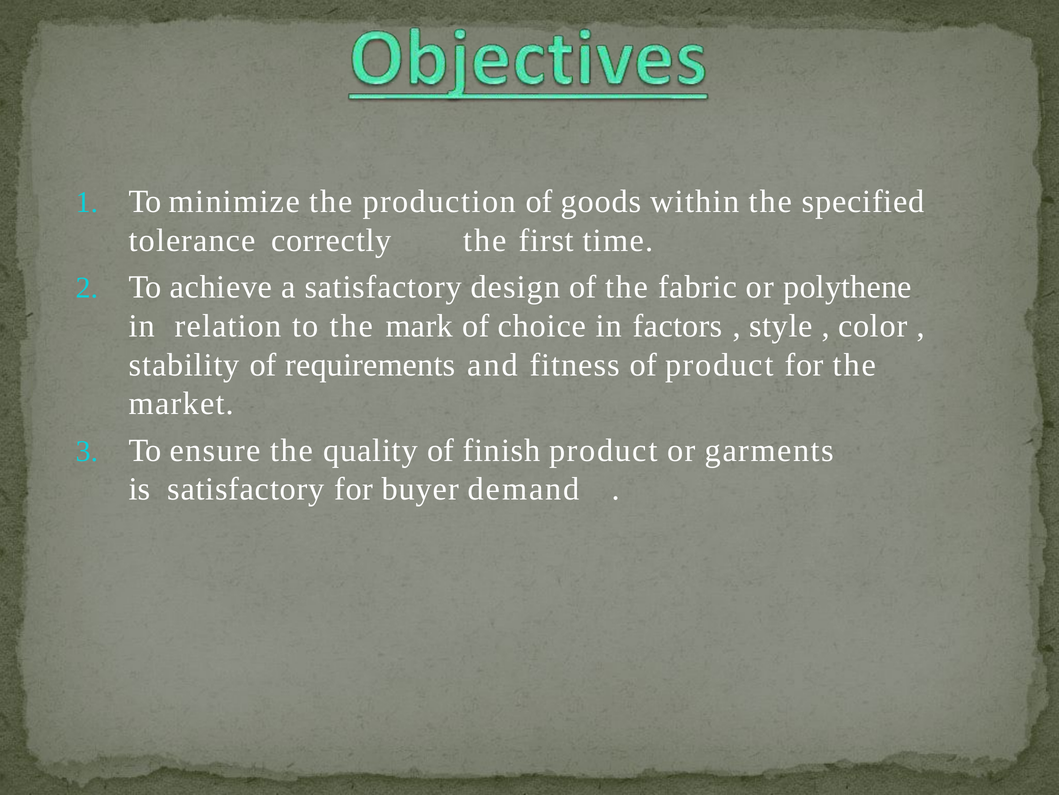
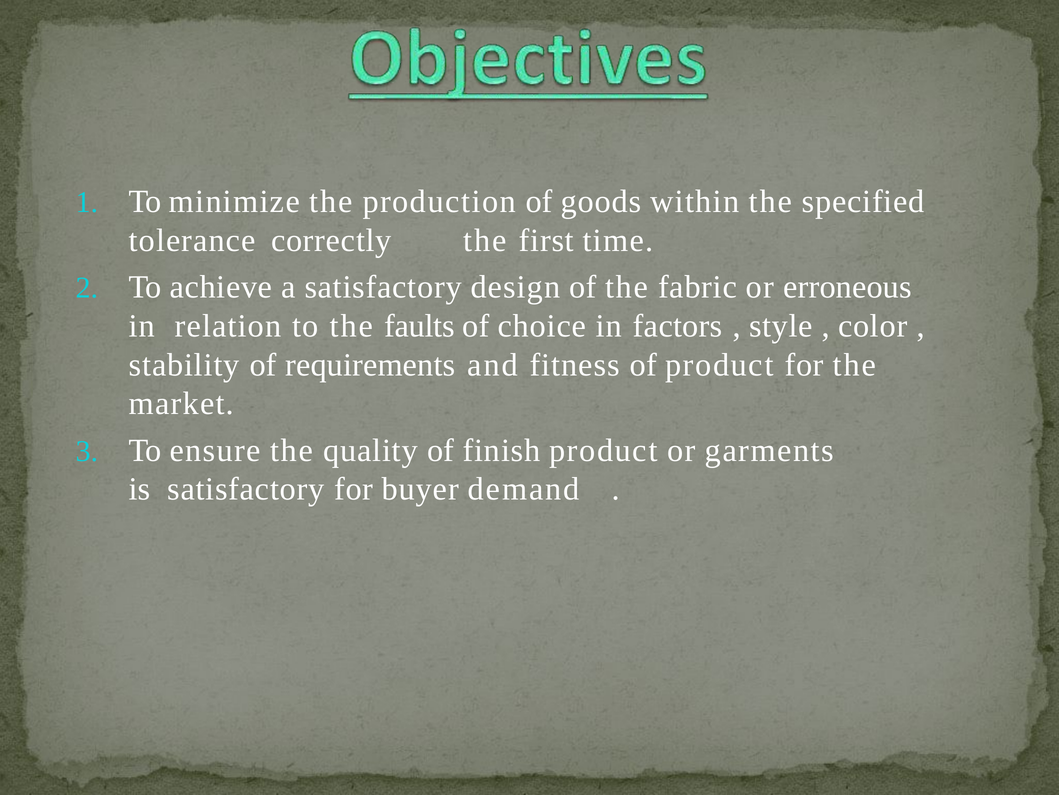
polythene: polythene -> erroneous (848, 287)
mark: mark -> faults (420, 326)
